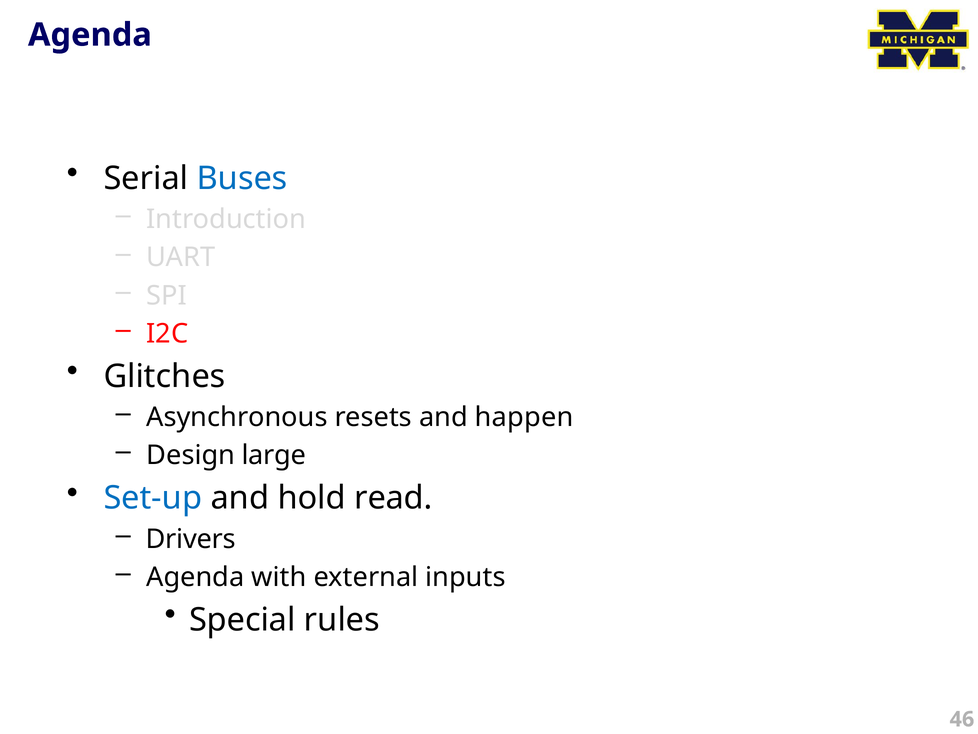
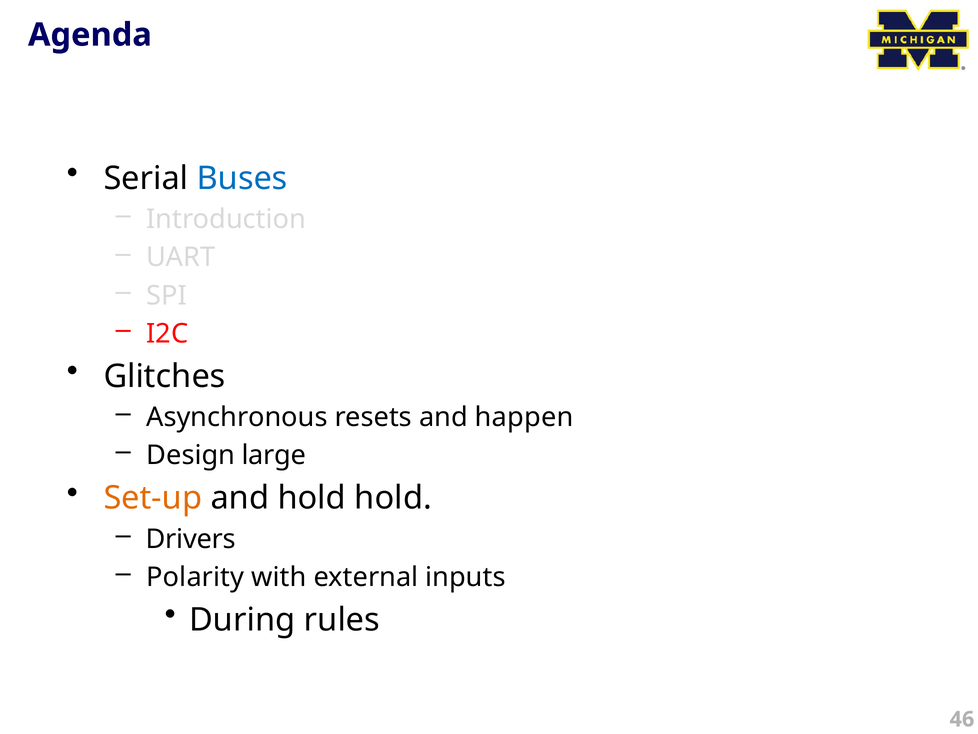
Set-up colour: blue -> orange (153, 498)
hold read: read -> hold (393, 498)
Agenda: Agenda -> Polarity (195, 577)
Special: Special -> During (242, 620)
